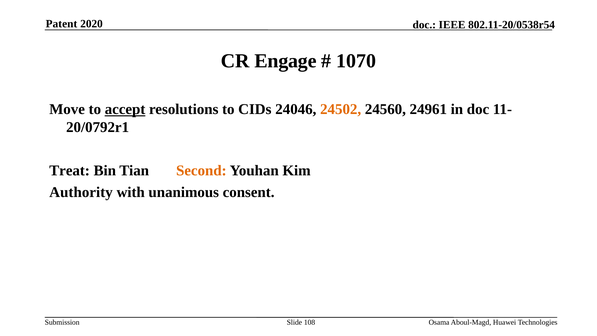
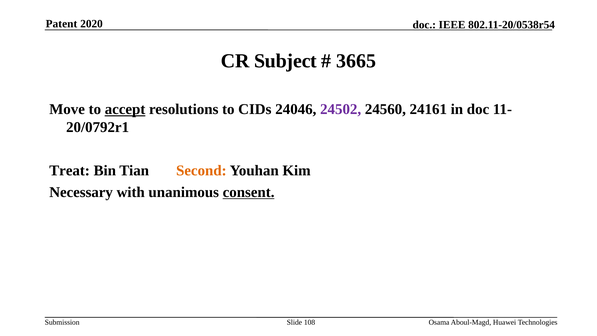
Engage: Engage -> Subject (285, 61)
1070: 1070 -> 3665 (356, 61)
24502 colour: orange -> purple (341, 109)
24961: 24961 -> 24161 (428, 109)
Authority: Authority -> Necessary (81, 192)
consent underline: none -> present (249, 192)
